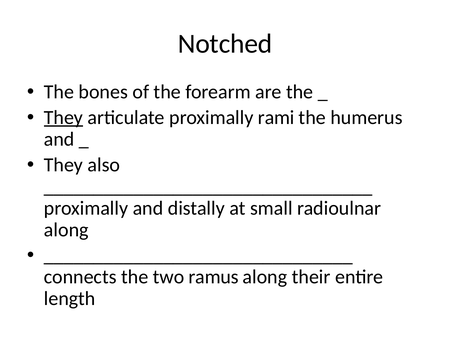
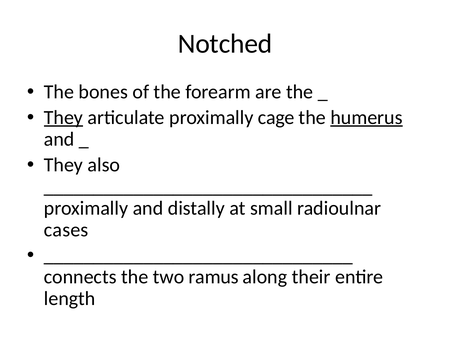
rami: rami -> cage (276, 117)
humerus underline: none -> present (366, 117)
along: along -> cases (66, 229)
